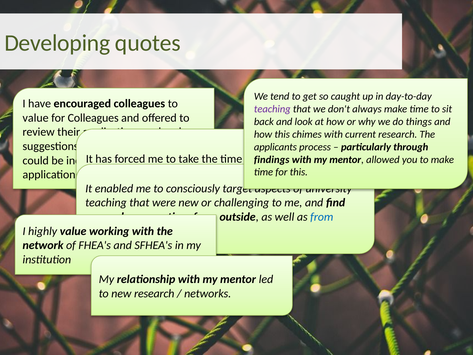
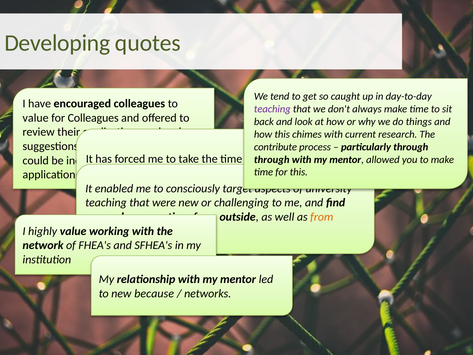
applicants: applicants -> contribute (275, 147)
findings: findings -> through (272, 159)
from colour: blue -> orange (322, 217)
new research: research -> because (154, 293)
